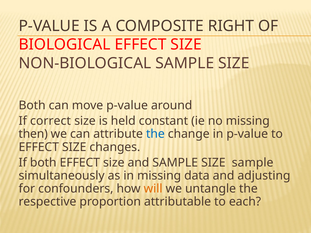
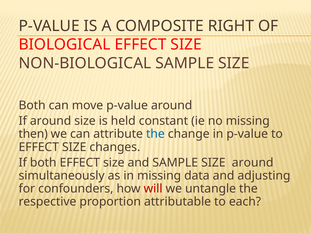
If correct: correct -> around (51, 121)
SIZE sample: sample -> around (253, 163)
will colour: orange -> red (153, 189)
